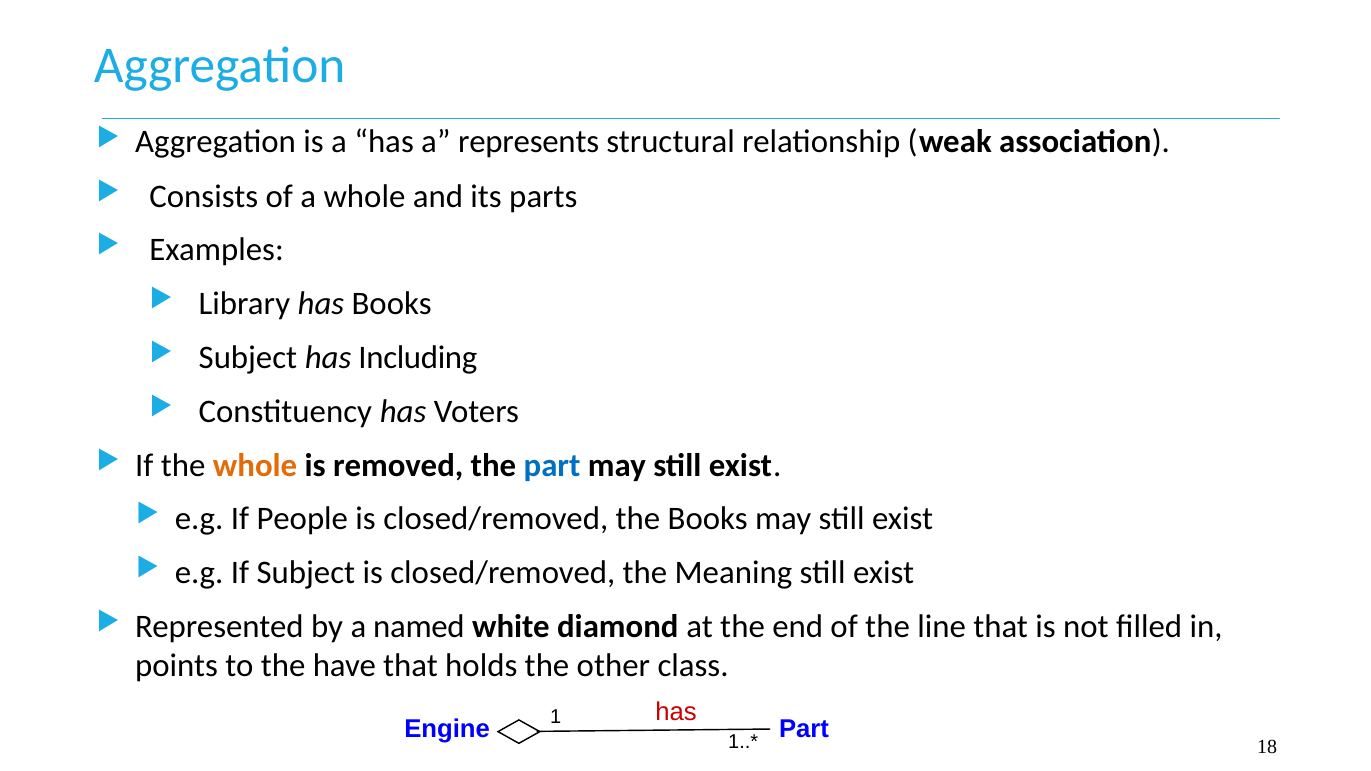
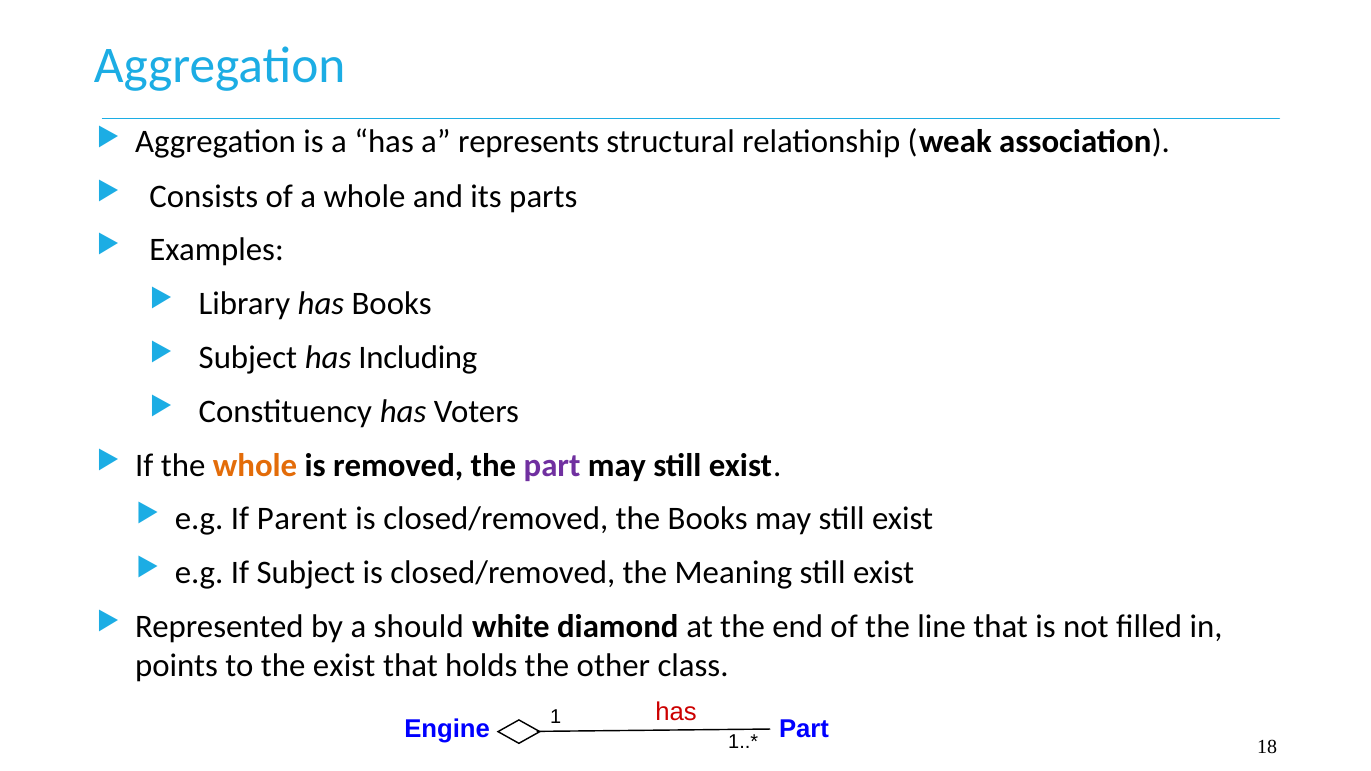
part colour: blue -> purple (552, 465)
People: People -> Parent (302, 519)
named: named -> should (419, 627)
the have: have -> exist (344, 666)
